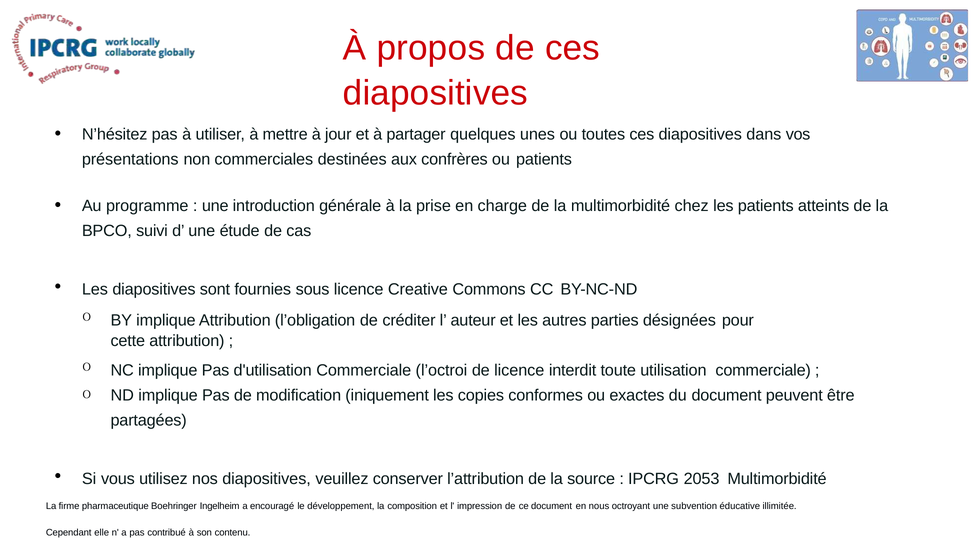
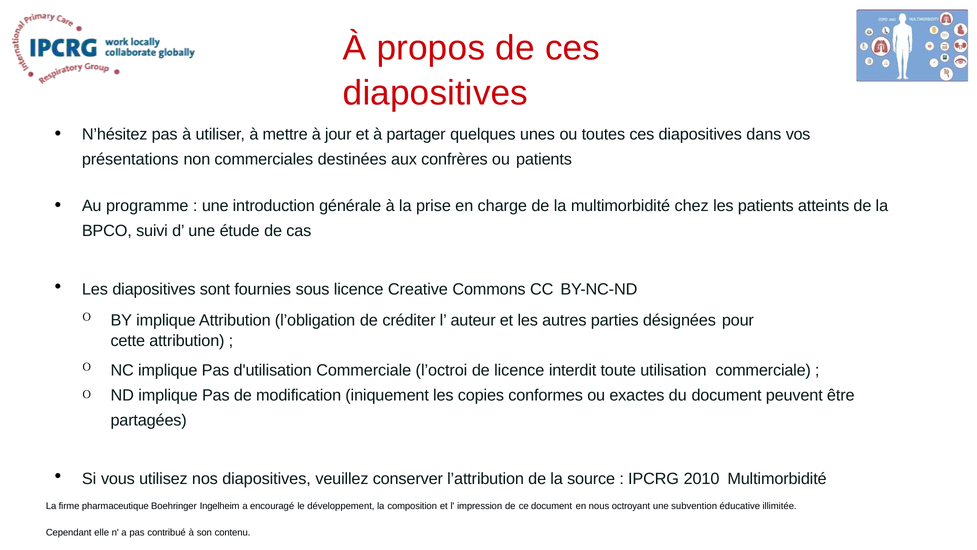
2053: 2053 -> 2010 (702, 479)
